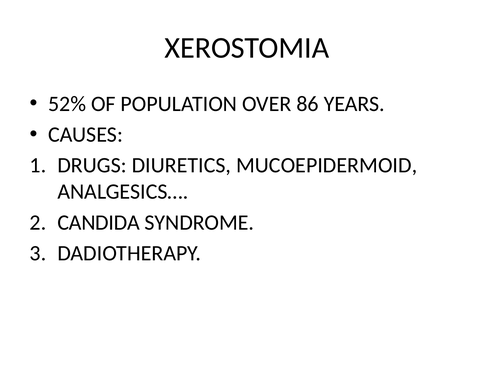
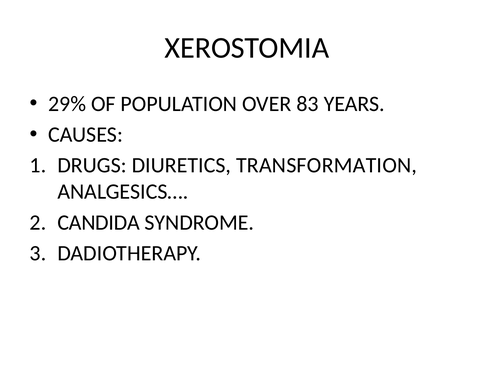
52%: 52% -> 29% (67, 104)
86: 86 -> 83 (308, 104)
MUCOEPIDERMOID: MUCOEPIDERMOID -> TRANSFORMATION (327, 165)
